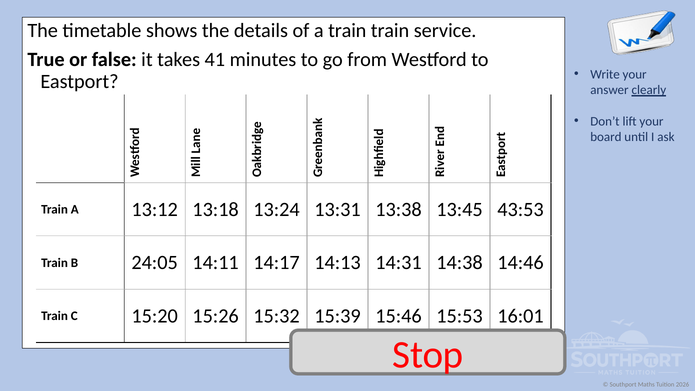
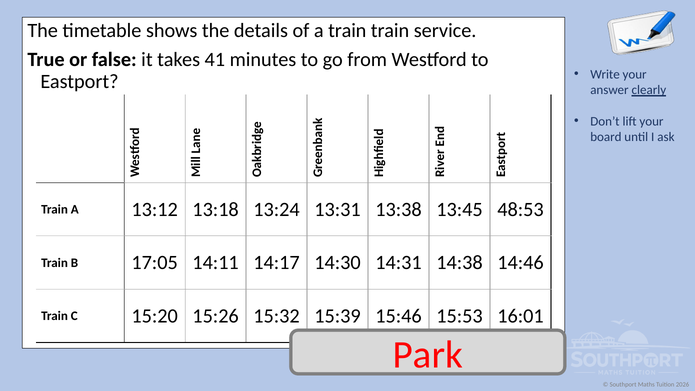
43:53: 43:53 -> 48:53 (521, 209)
24:05: 24:05 -> 17:05 (155, 263)
14:13: 14:13 -> 14:30 (338, 263)
Stop: Stop -> Park (428, 355)
